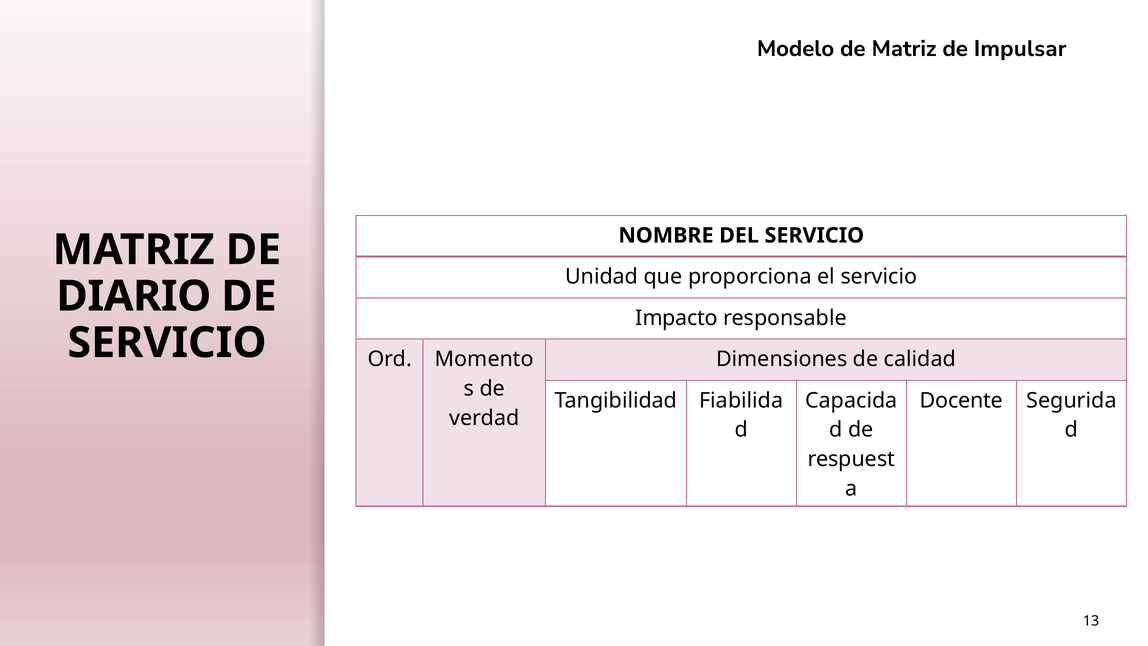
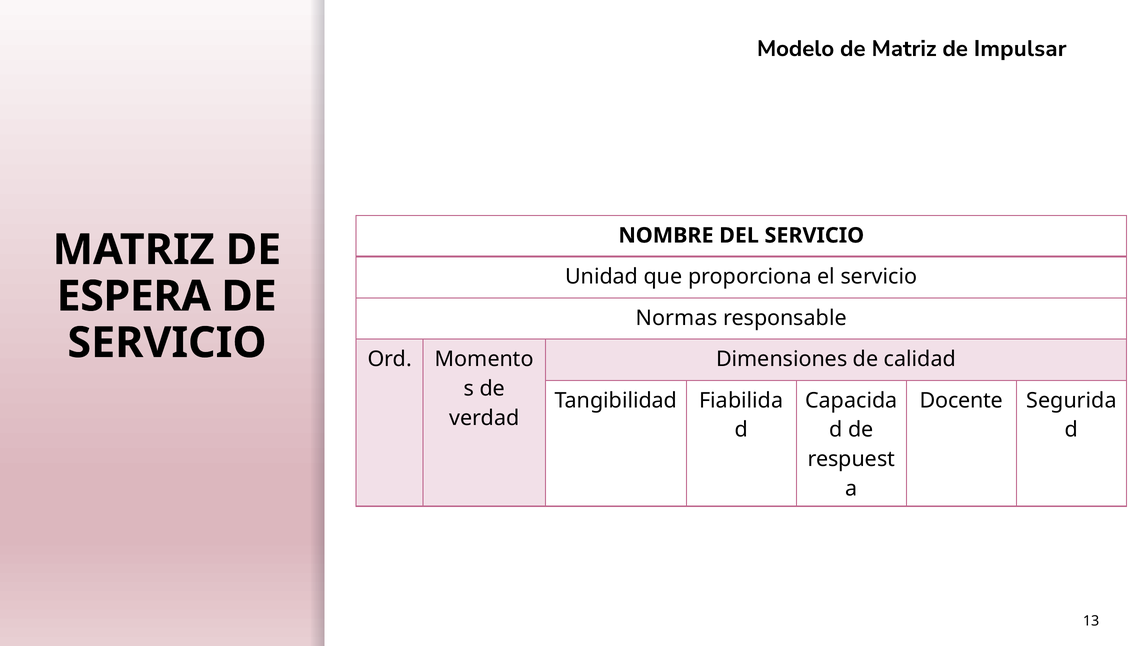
DIARIO: DIARIO -> ESPERA (134, 296)
Impacto: Impacto -> Normas (677, 318)
